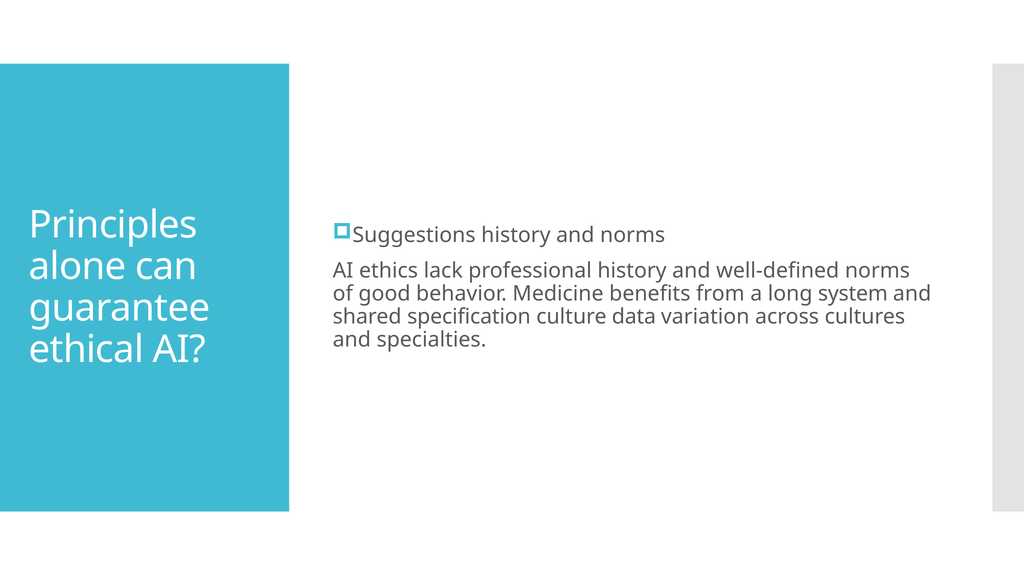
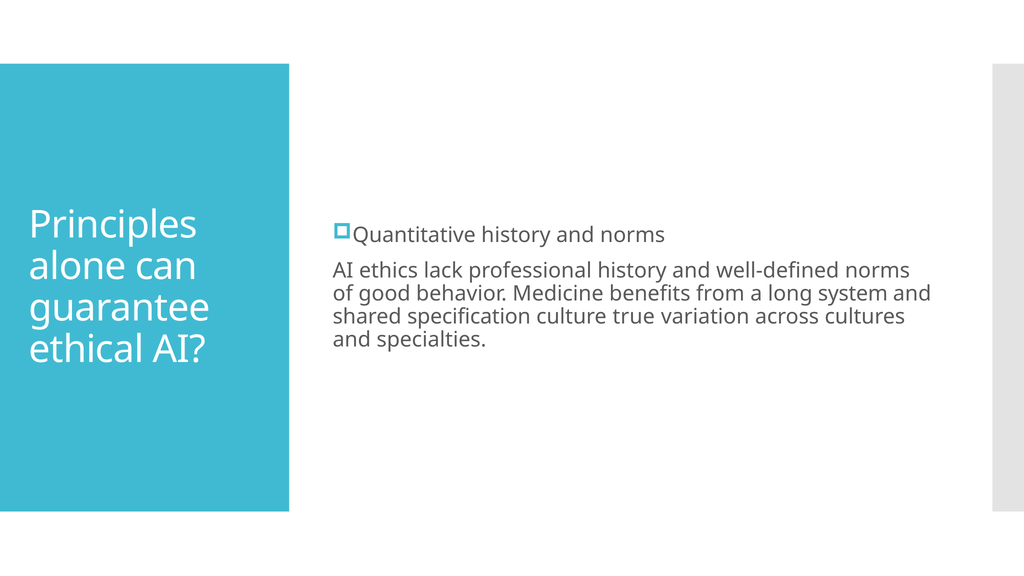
Suggestions: Suggestions -> Quantitative (414, 235)
data: data -> true (634, 317)
